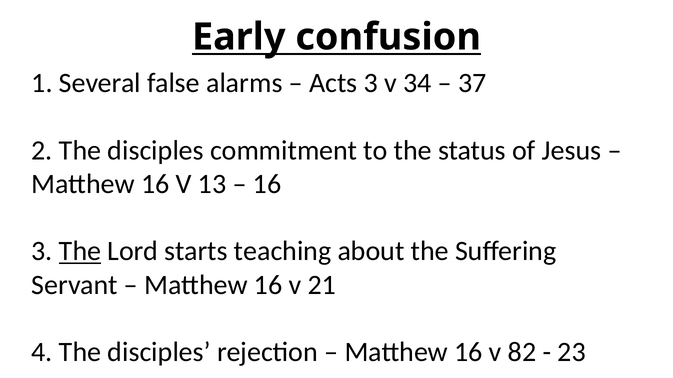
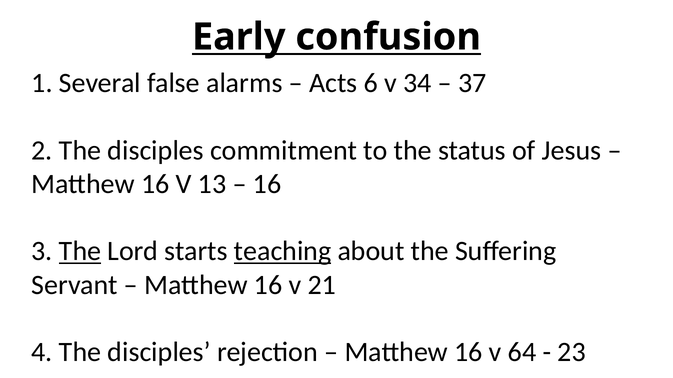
Acts 3: 3 -> 6 (371, 83)
teaching underline: none -> present (283, 252)
82: 82 -> 64 (522, 352)
